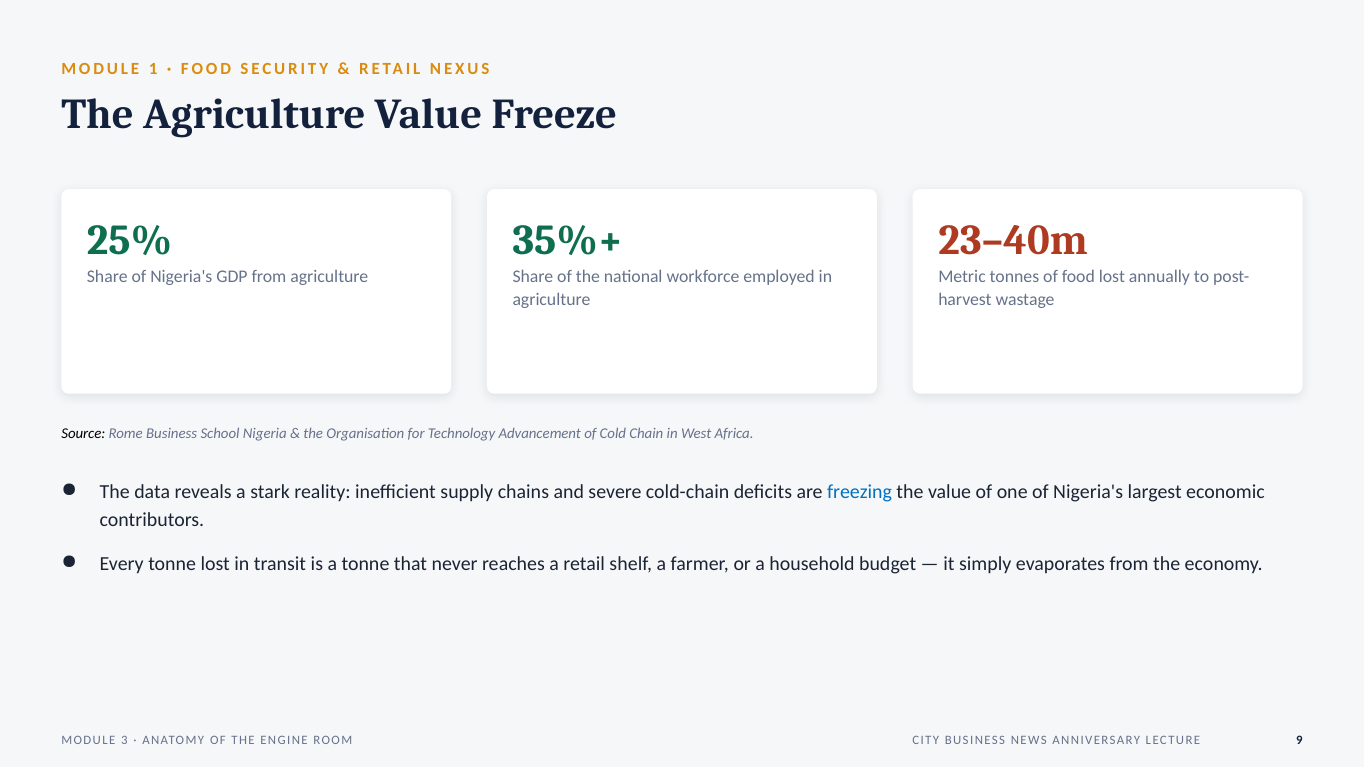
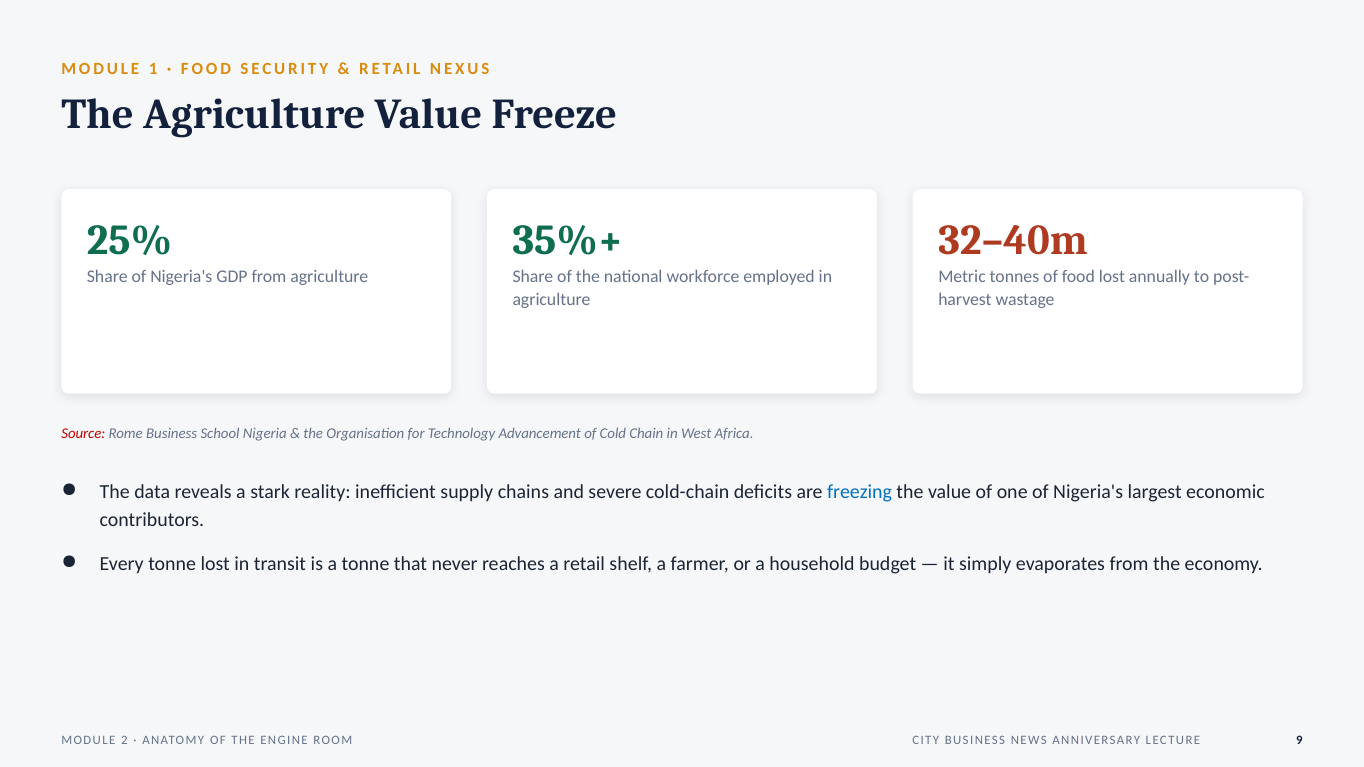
23–40m: 23–40m -> 32–40m (1013, 240)
Source colour: black -> red (83, 433)
3: 3 -> 2 (124, 740)
